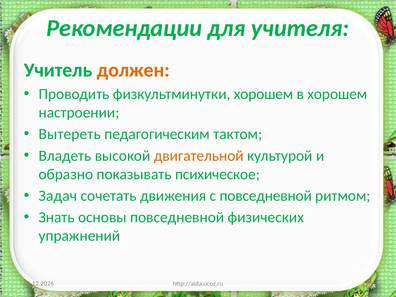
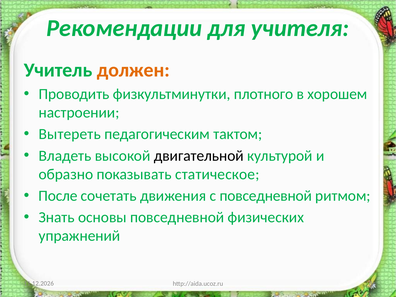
физкультминутки хорошем: хорошем -> плотного (264, 94)
двигательной colour: orange -> black (199, 156)
психическое: психическое -> статическое (217, 174)
Задач: Задач -> После (58, 196)
